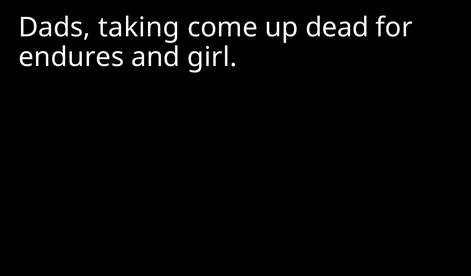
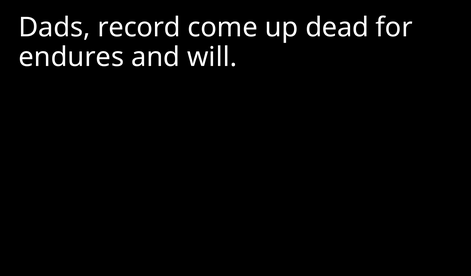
taking: taking -> record (139, 28)
girl: girl -> will (212, 57)
